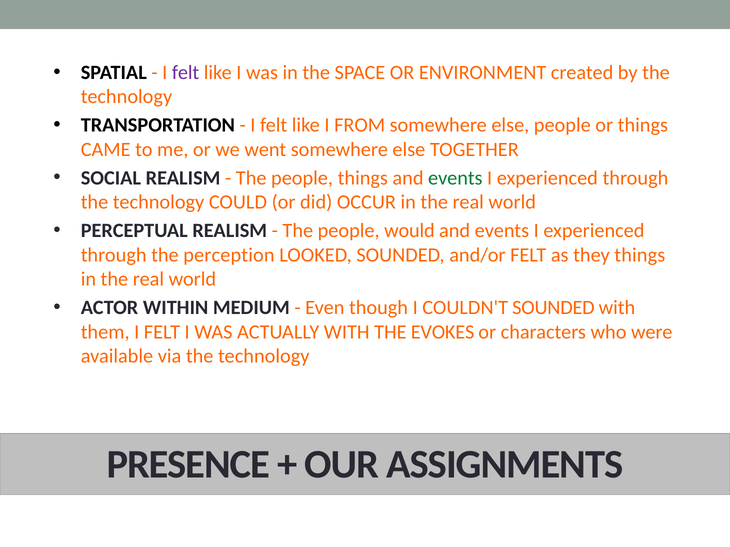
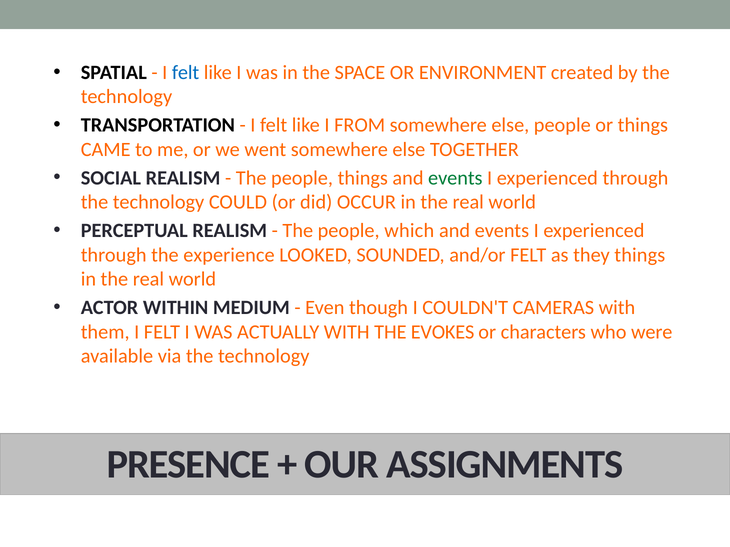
felt colour: purple -> blue (186, 73)
would: would -> which (409, 231)
perception: perception -> experience (229, 255)
COULDN'T SOUNDED: SOUNDED -> CAMERAS (553, 308)
